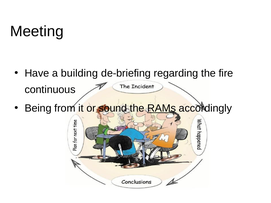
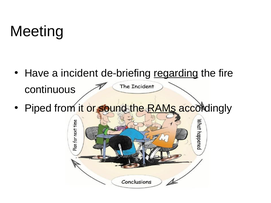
building: building -> incident (79, 73)
regarding underline: none -> present (176, 73)
Being: Being -> Piped (38, 108)
